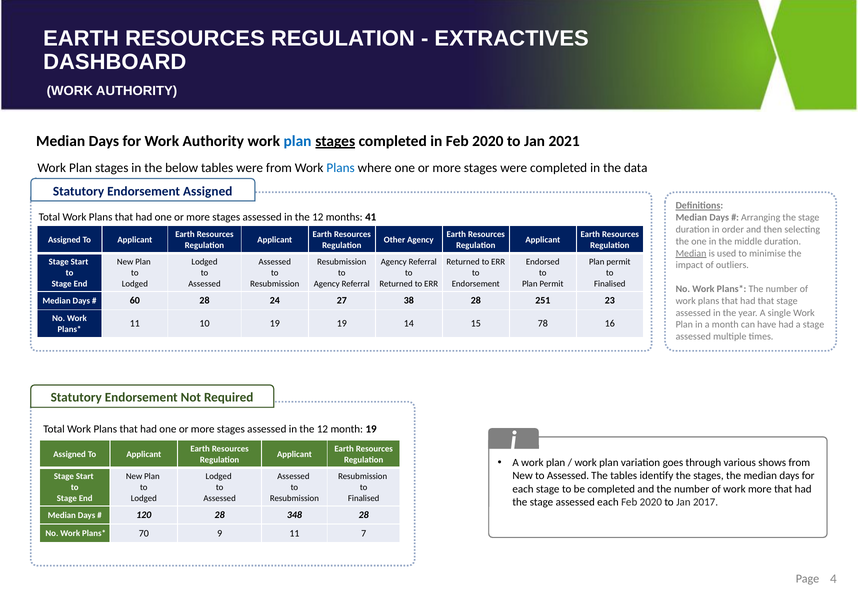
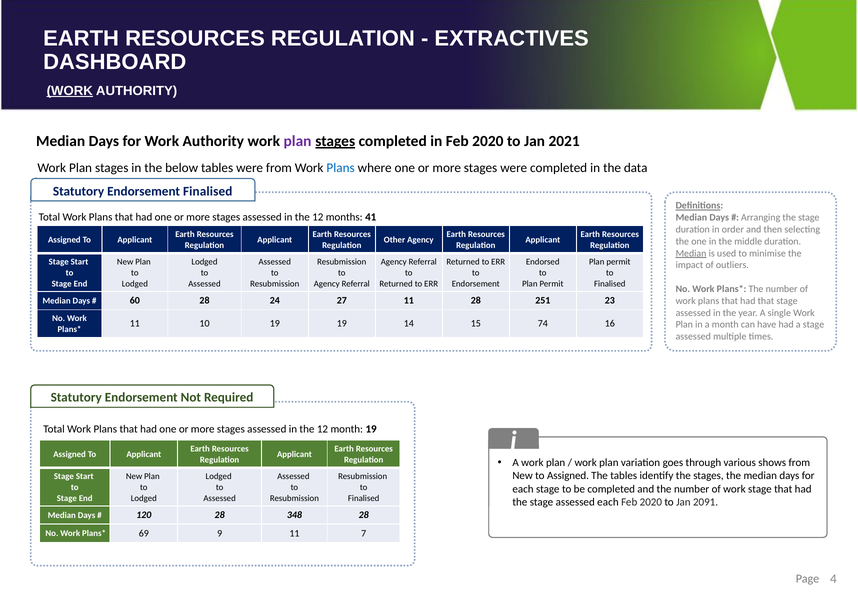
WORK underline: none -> present (70, 91)
plan colour: blue -> purple (298, 141)
Endorsement Assigned: Assigned -> Finalised (208, 191)
27 38: 38 -> 11 (409, 301)
78: 78 -> 74 (543, 324)
New to Assessed: Assessed -> Assigned (568, 476)
work more: more -> stage (760, 489)
2017: 2017 -> 2091 (706, 502)
70: 70 -> 69 (144, 533)
